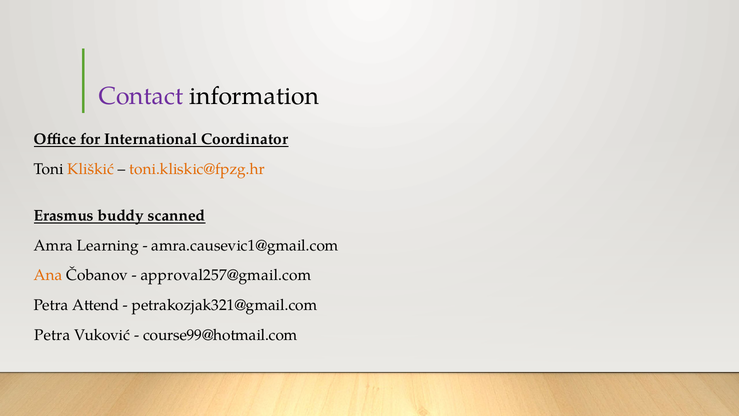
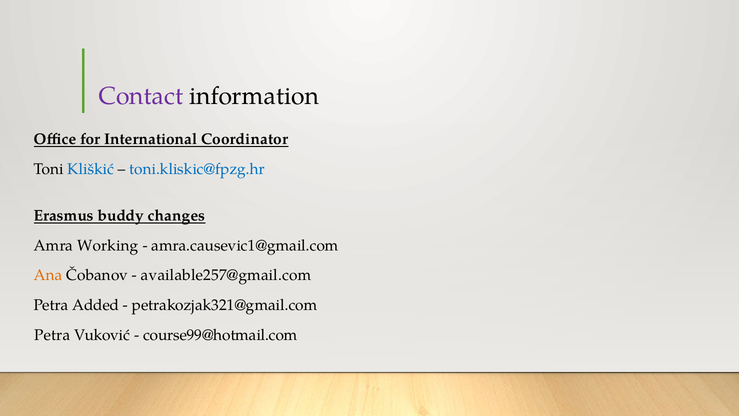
Kliškić colour: orange -> blue (91, 169)
toni.kliskic@fpzg.hr colour: orange -> blue (197, 169)
scanned: scanned -> changes (177, 215)
Learning: Learning -> Working (108, 245)
approval257@gmail.com: approval257@gmail.com -> available257@gmail.com (226, 275)
Attend: Attend -> Added (96, 305)
